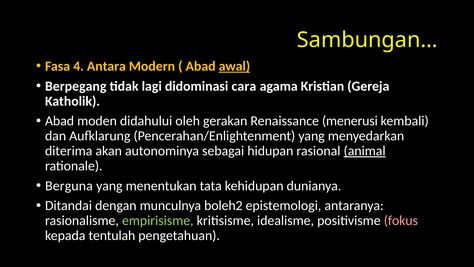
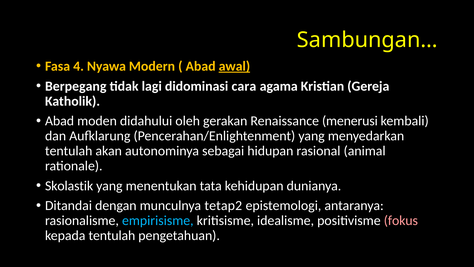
Antara: Antara -> Nyawa (106, 66)
diterima: diterima -> tentulah (69, 151)
animal underline: present -> none (365, 151)
Berguna: Berguna -> Skolastik (69, 186)
boleh2: boleh2 -> tetap2 (223, 205)
empirisisme colour: light green -> light blue (158, 220)
